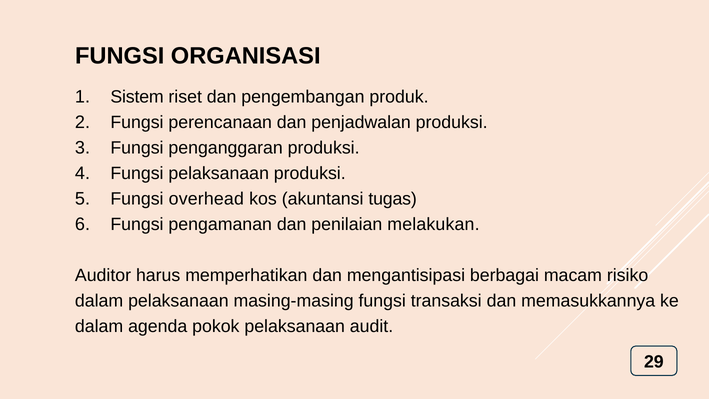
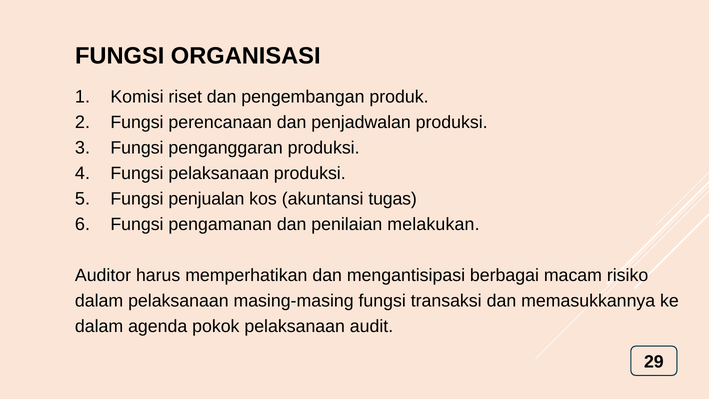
Sistem: Sistem -> Komisi (137, 97)
overhead: overhead -> penjualan (206, 199)
